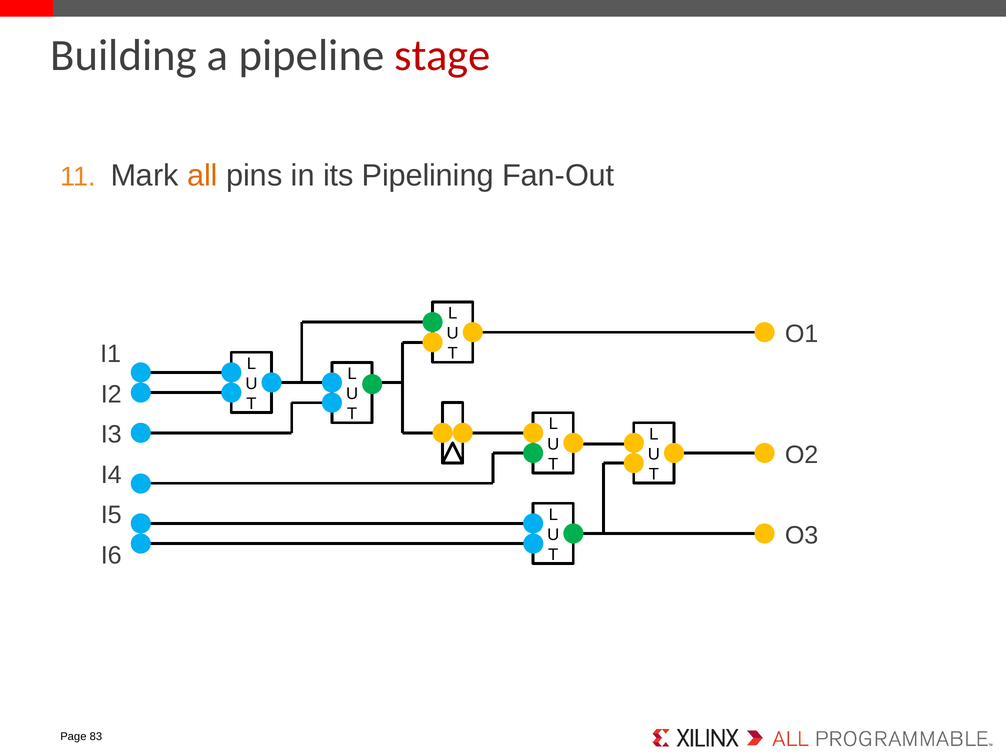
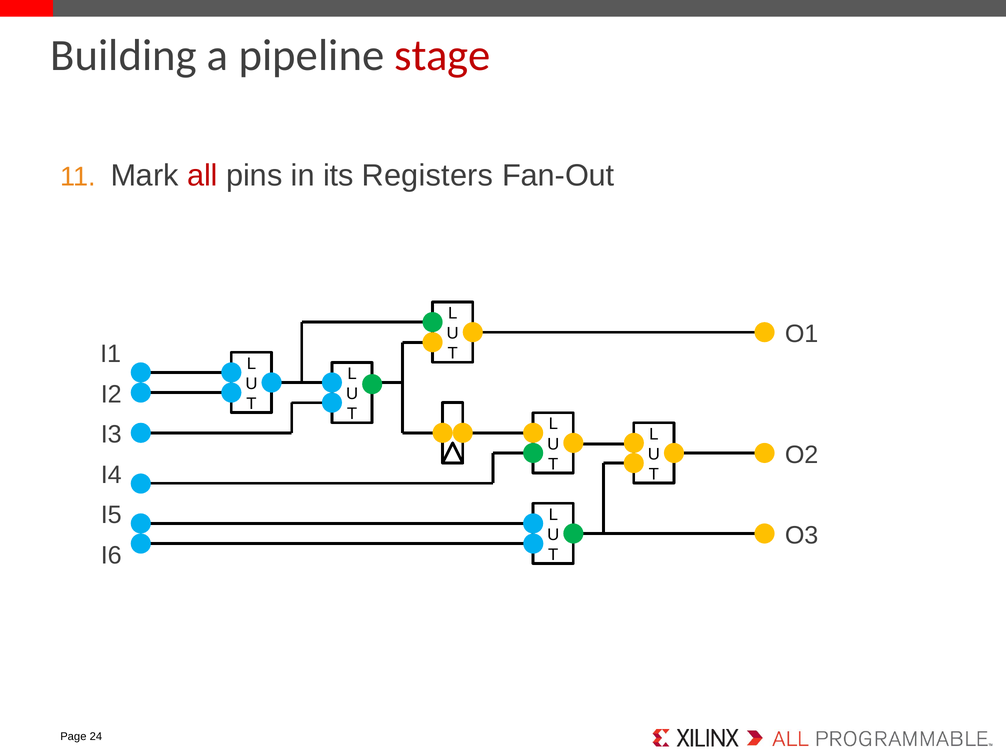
all colour: orange -> red (202, 175)
Pipelining: Pipelining -> Registers (427, 175)
83: 83 -> 24 (96, 736)
